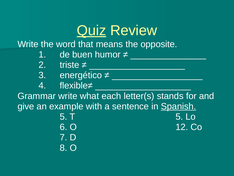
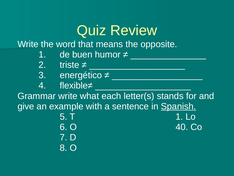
Quiz underline: present -> none (92, 30)
T 5: 5 -> 1 (179, 116)
12: 12 -> 40 (182, 127)
